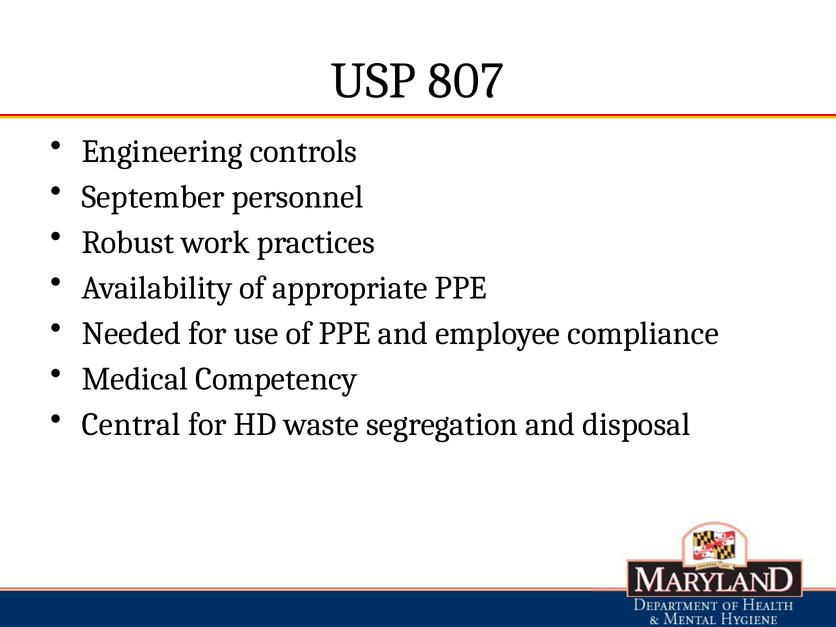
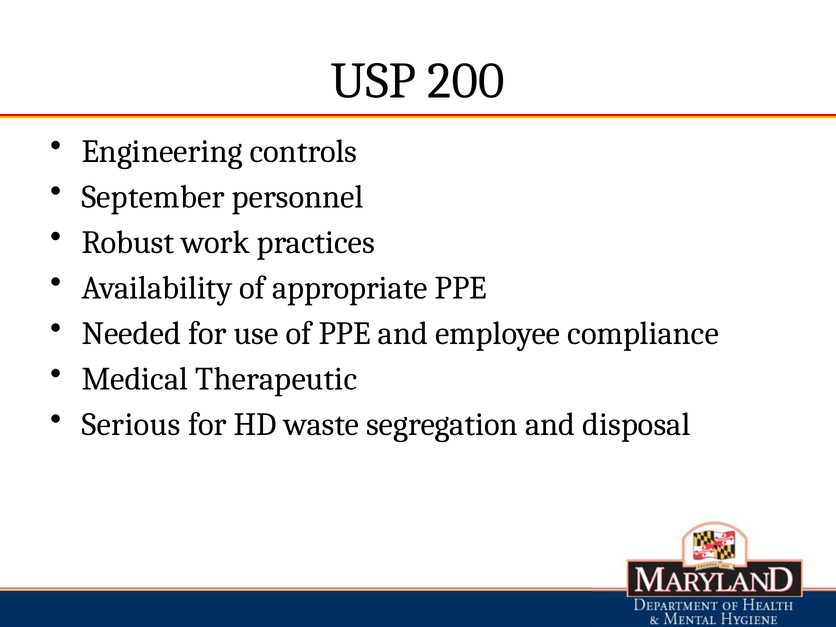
807: 807 -> 200 (466, 81)
Competency: Competency -> Therapeutic (276, 379)
Central: Central -> Serious (131, 425)
